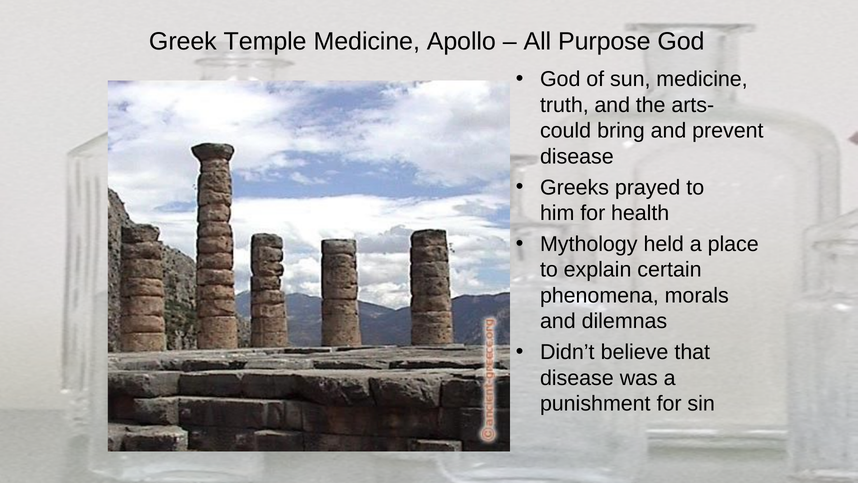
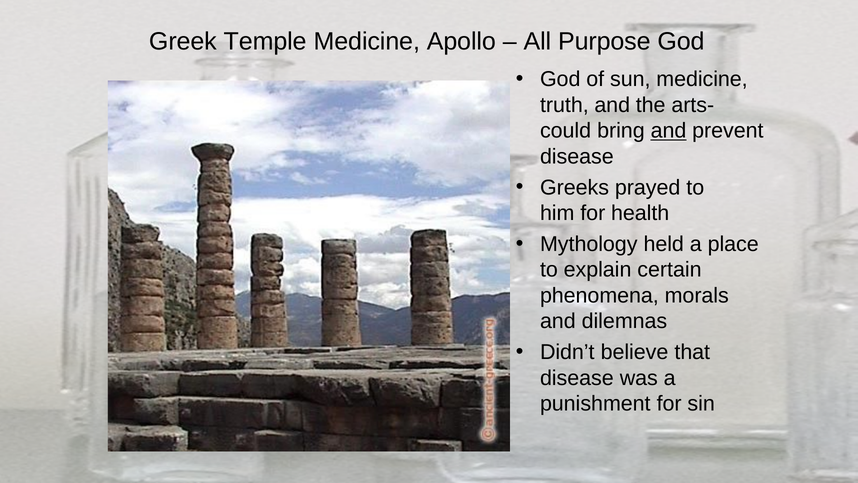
and underline: none -> present (669, 131)
